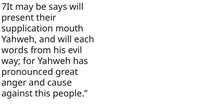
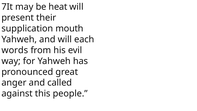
says: says -> heat (58, 7)
cause: cause -> called (60, 83)
